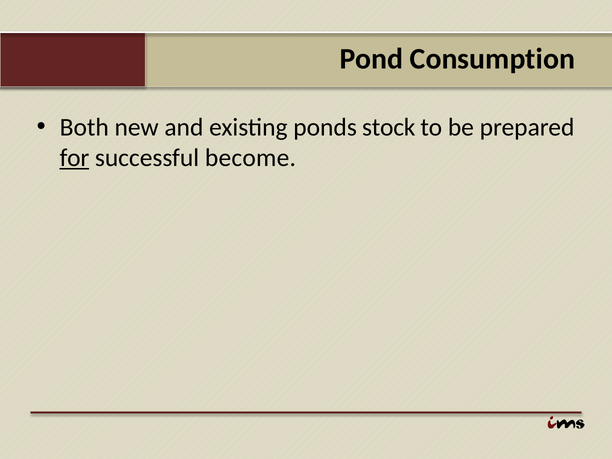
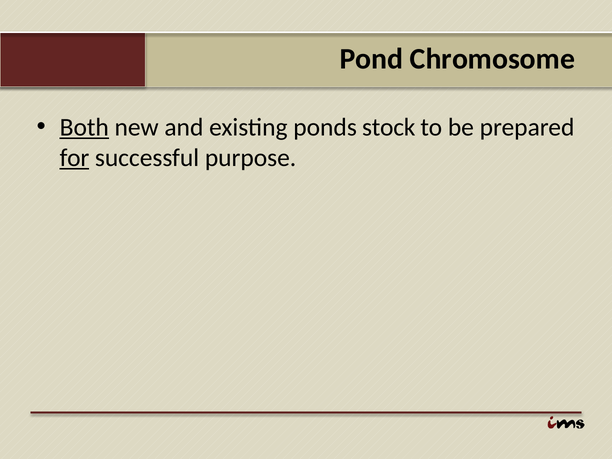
Consumption: Consumption -> Chromosome (492, 59)
Both underline: none -> present (84, 127)
become: become -> purpose (251, 158)
